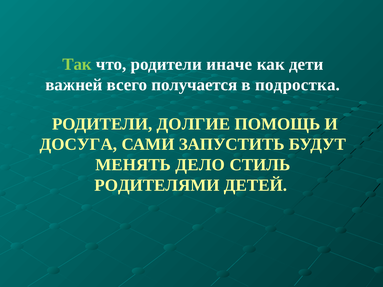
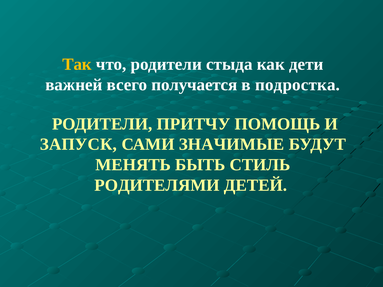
Так colour: light green -> yellow (77, 64)
иначе: иначе -> стыда (229, 64)
ДОЛГИЕ: ДОЛГИЕ -> ПРИТЧУ (193, 124)
ДОСУГА: ДОСУГА -> ЗАПУСК (78, 144)
ЗАПУСТИТЬ: ЗАПУСТИТЬ -> ЗНАЧИМЫЕ (232, 144)
ДЕЛО: ДЕЛО -> БЫТЬ (200, 165)
